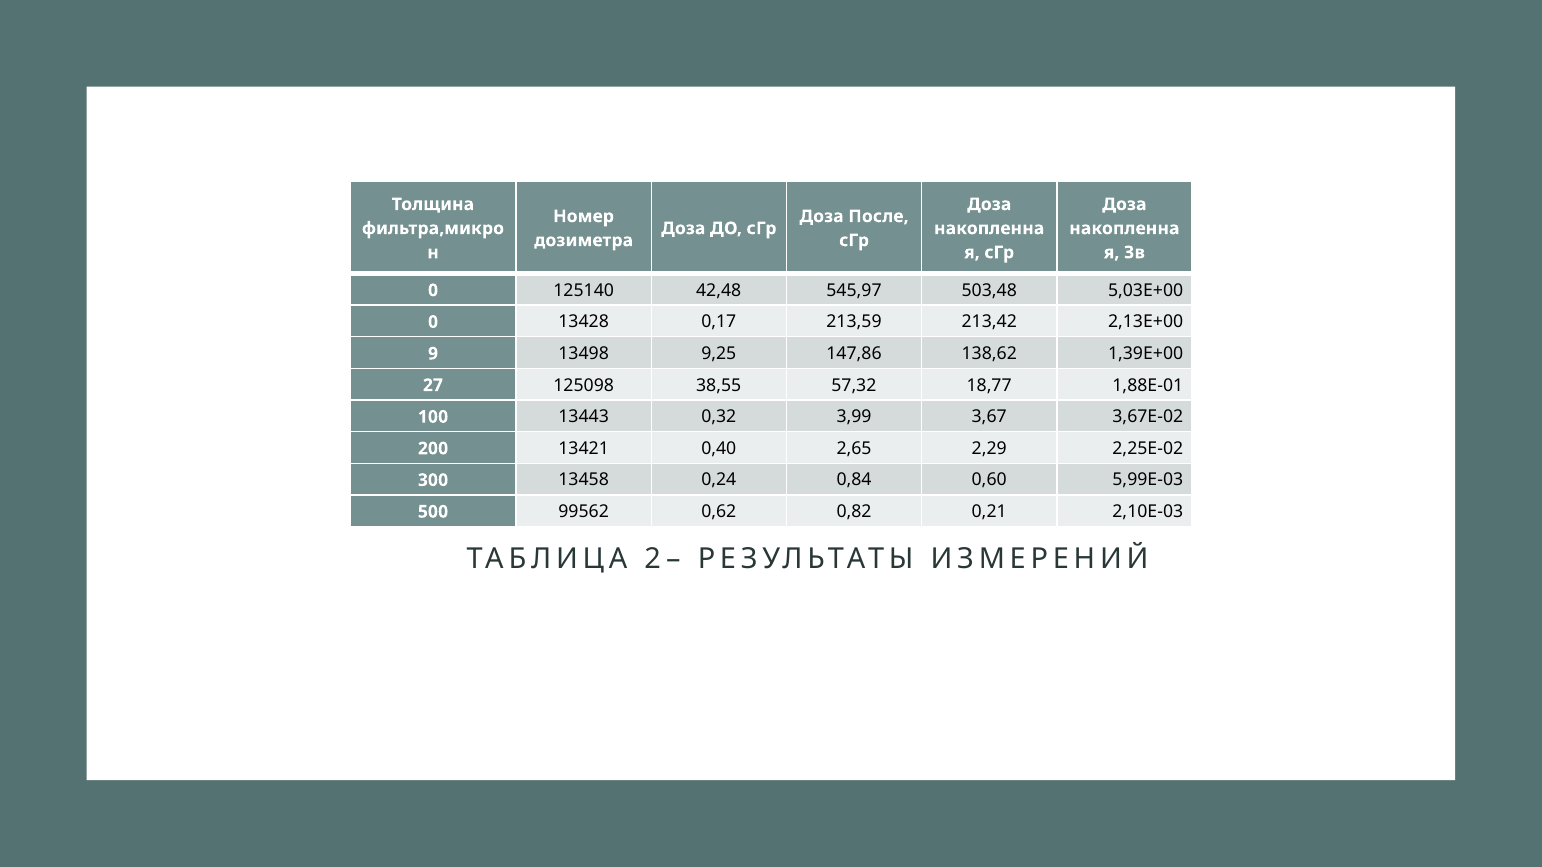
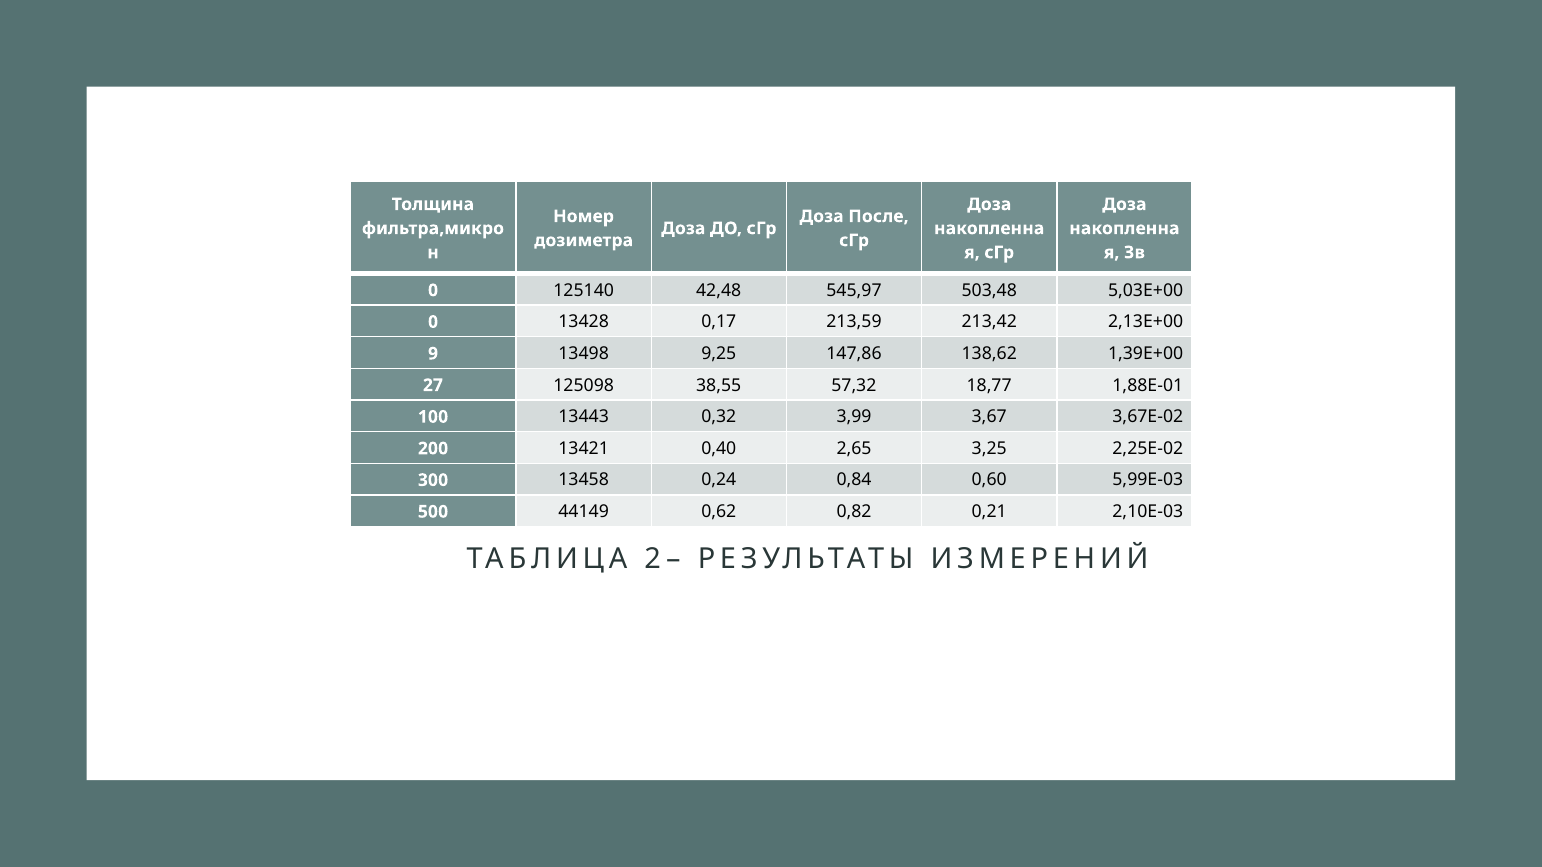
2,29: 2,29 -> 3,25 (989, 449)
99562: 99562 -> 44149 (584, 512)
